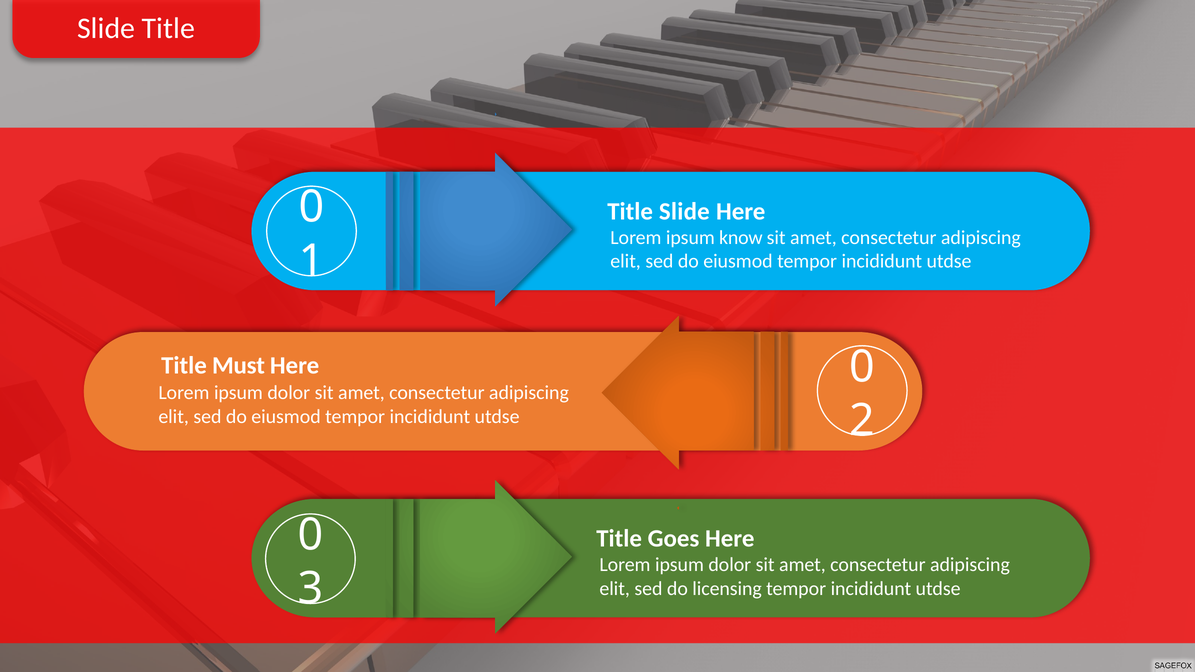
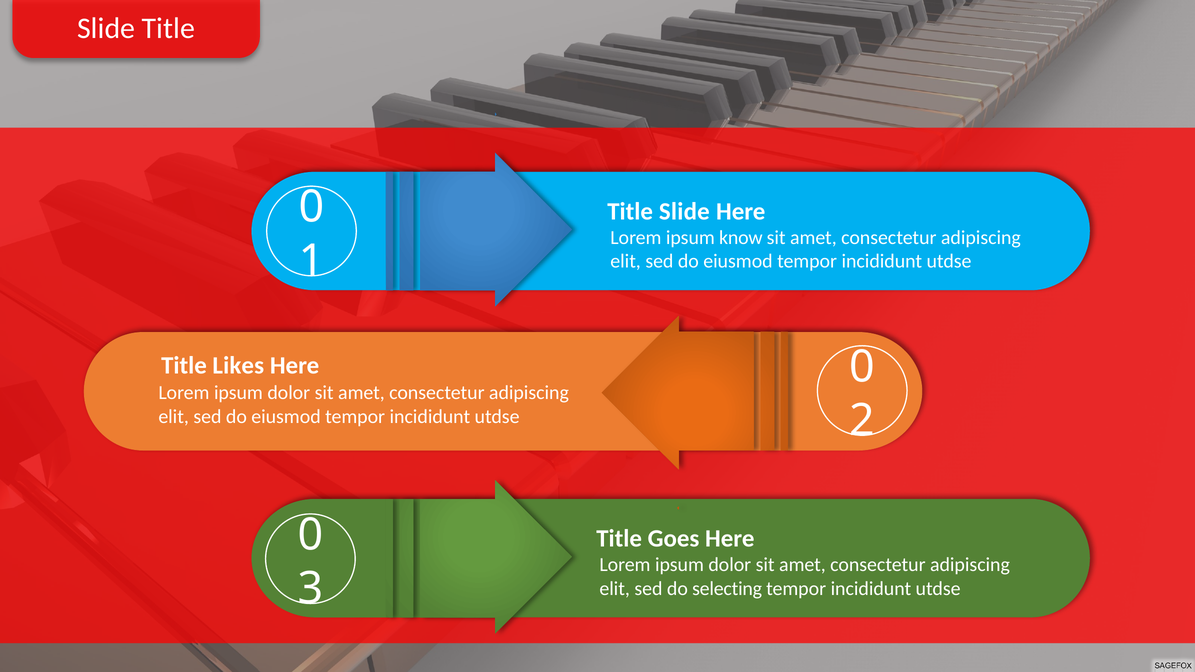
Must: Must -> Likes (238, 366)
licensing: licensing -> selecting (727, 589)
